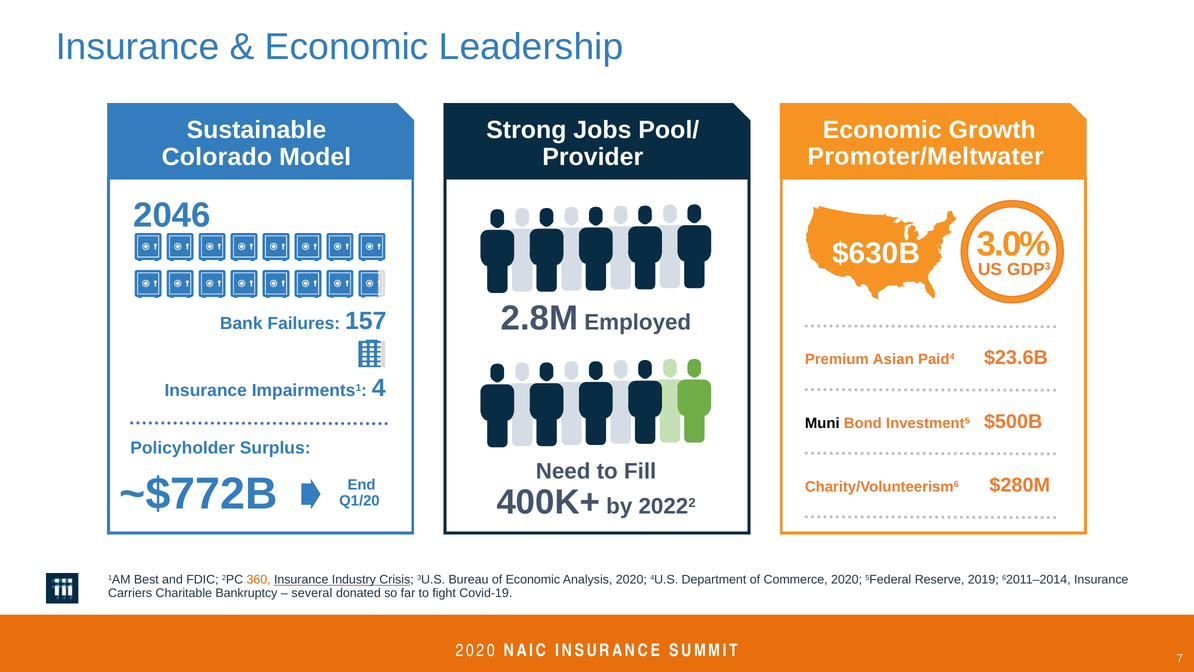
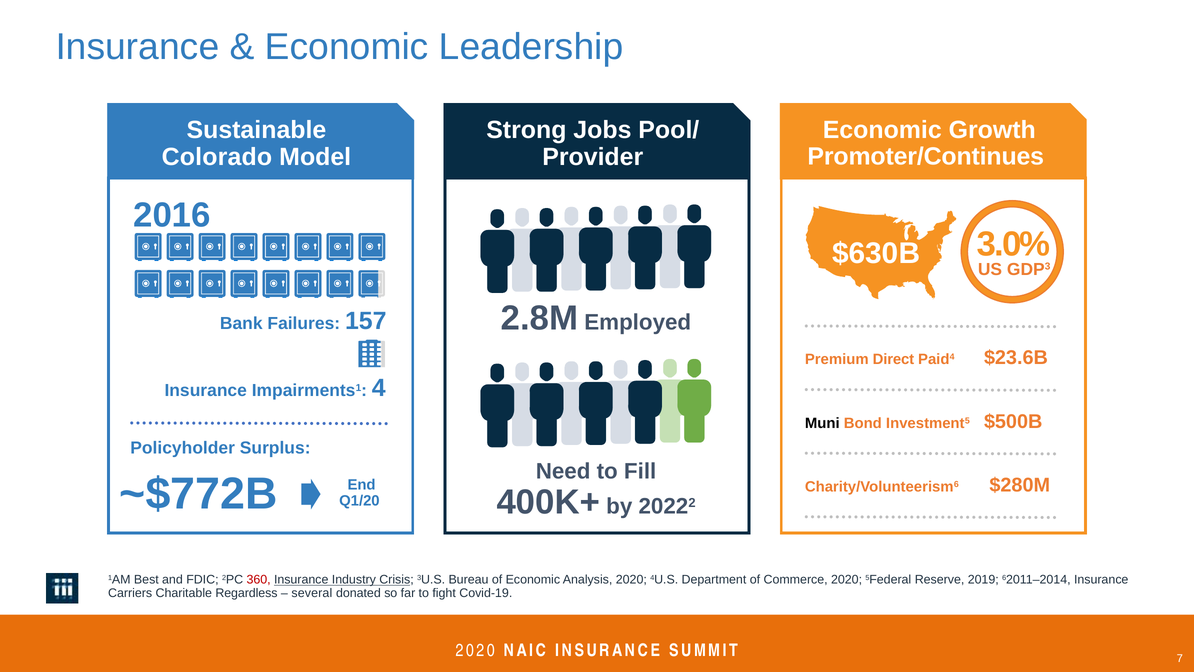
Promoter/Meltwater: Promoter/Meltwater -> Promoter/Continues (926, 157)
2046: 2046 -> 2016 (172, 215)
Asian: Asian -> Direct (893, 359)
360 colour: orange -> red (259, 579)
Bankruptcy: Bankruptcy -> Regardless (246, 593)
